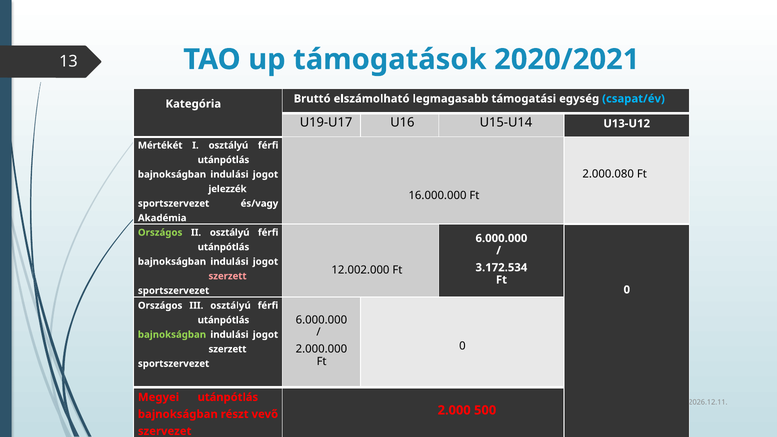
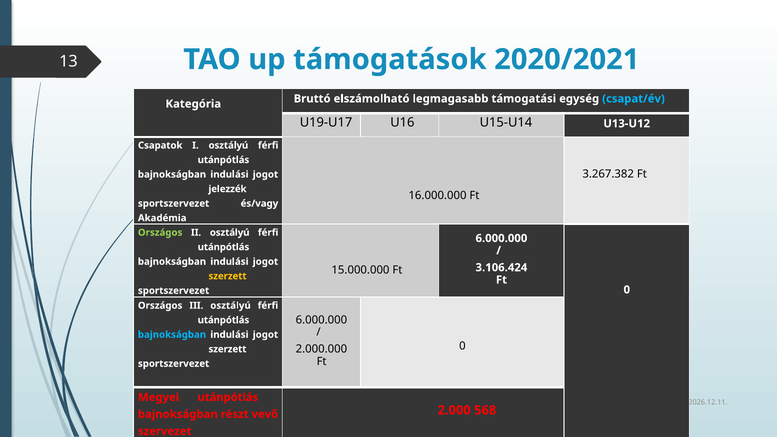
Mértékét: Mértékét -> Csapatok (160, 145)
2.000.080: 2.000.080 -> 3.267.382 (608, 174)
3.172.534: 3.172.534 -> 3.106.424 (501, 268)
12.002.000: 12.002.000 -> 15.000.000 (360, 270)
szerzett colour: pink -> yellow (228, 276)
bajnokságban colour: light green -> light blue (172, 335)
500: 500 -> 568 (485, 410)
